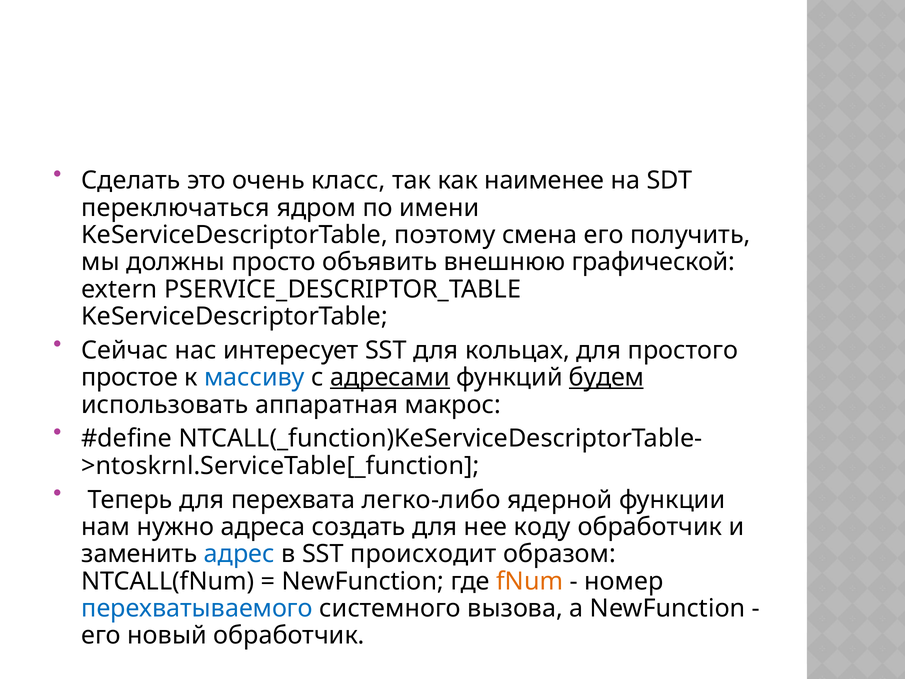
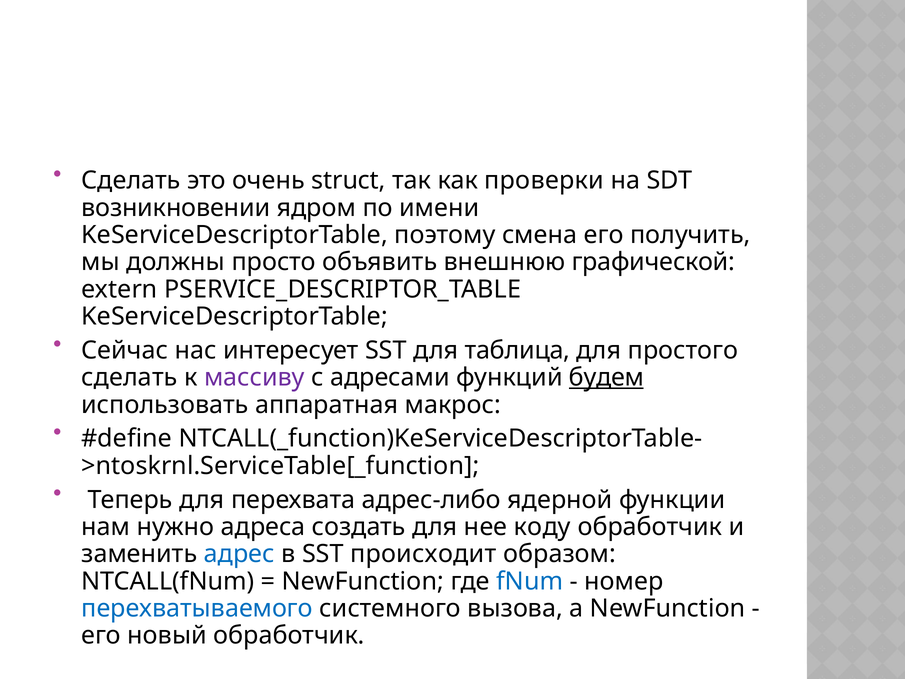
класс: класс -> struct (348, 181)
наименее: наименее -> проверки (544, 181)
переключаться: переключаться -> возникновении (176, 208)
кольцах: кольцах -> таблица (517, 350)
простое: простое -> сделать (129, 377)
массиву colour: blue -> purple (254, 377)
адресами underline: present -> none (390, 377)
легко-либо: легко-либо -> адрес-либо (431, 500)
fNum colour: orange -> blue (530, 581)
